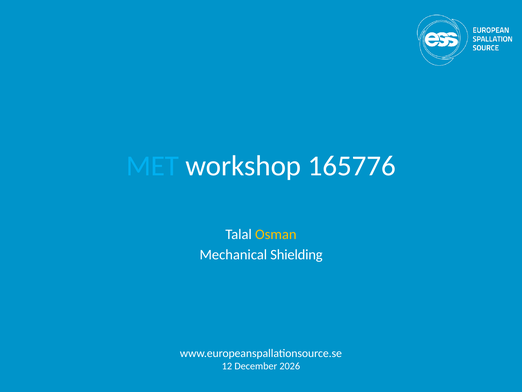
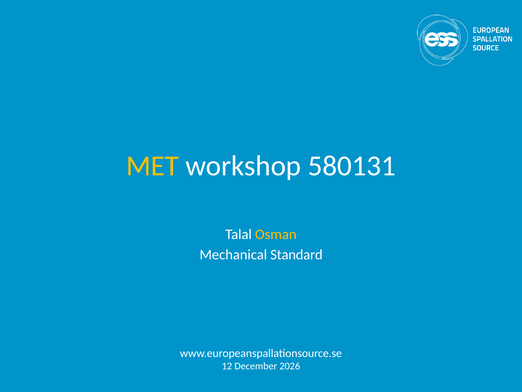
MET colour: light blue -> yellow (153, 166)
165776: 165776 -> 580131 (352, 166)
Shielding: Shielding -> Standard (296, 254)
